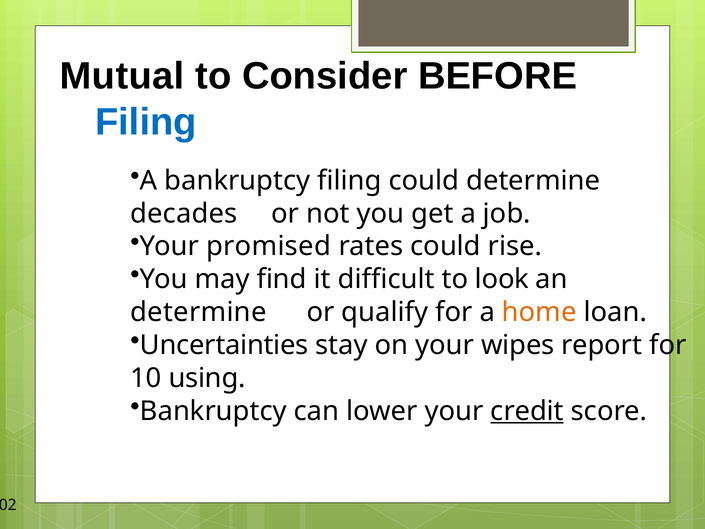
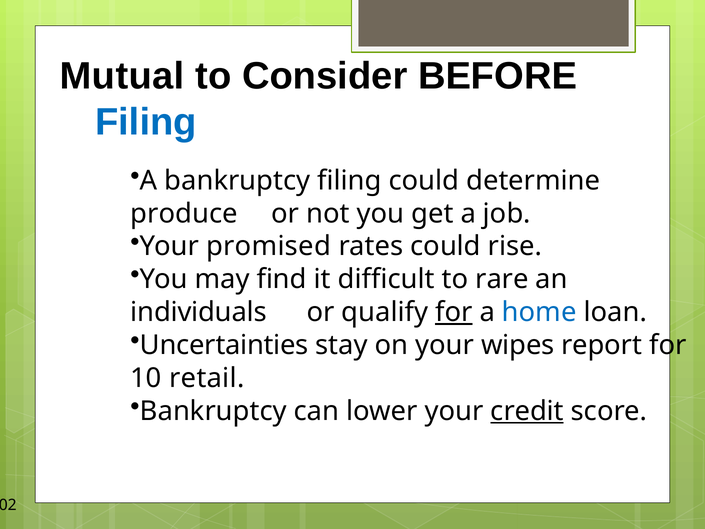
decades: decades -> produce (184, 213)
look: look -> rare (502, 279)
determine: determine -> individuals (199, 312)
for underline: none -> present (454, 312)
home colour: orange -> blue (539, 312)
using: using -> retail (207, 378)
